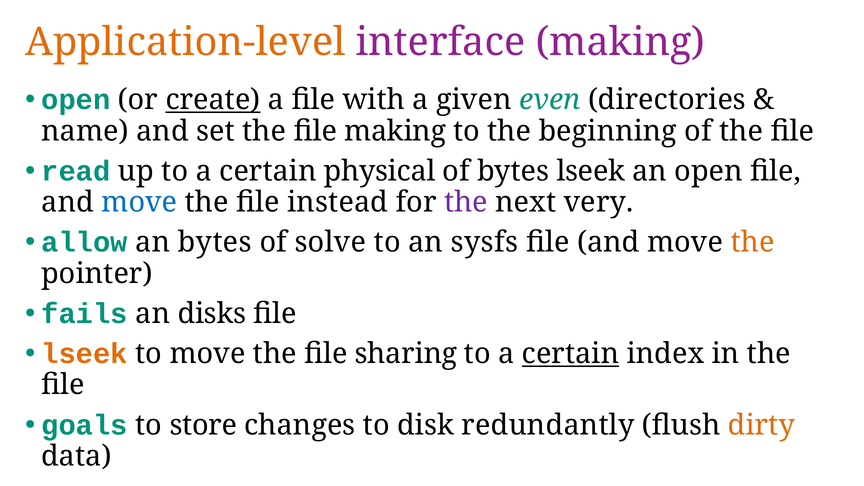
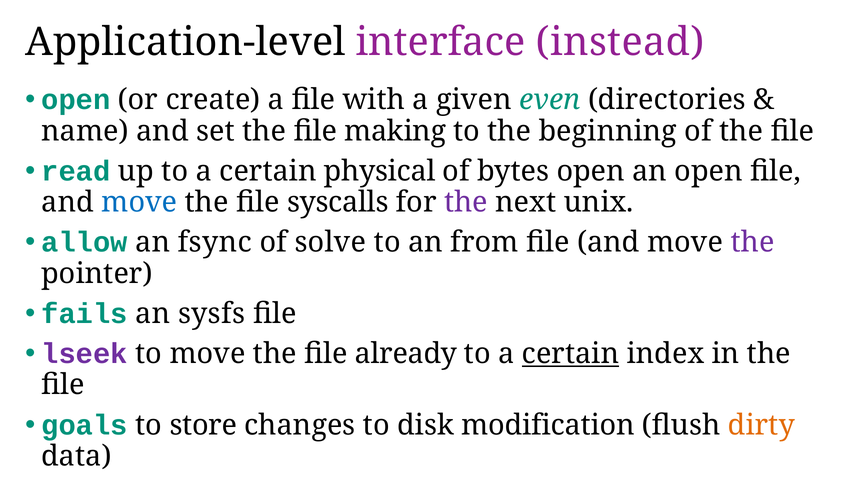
Application-level colour: orange -> black (185, 42)
interface making: making -> instead (620, 42)
create underline: present -> none (213, 100)
bytes lseek: lseek -> open (591, 171)
instead: instead -> syscalls (338, 202)
very: very -> unix (599, 202)
an bytes: bytes -> fsync (215, 242)
sysfs: sysfs -> from (485, 242)
the colour: orange -> purple (752, 242)
disks: disks -> sysfs (212, 314)
lseek colour: orange -> purple (85, 354)
sharing: sharing -> already (406, 354)
redundantly: redundantly -> modification (548, 425)
